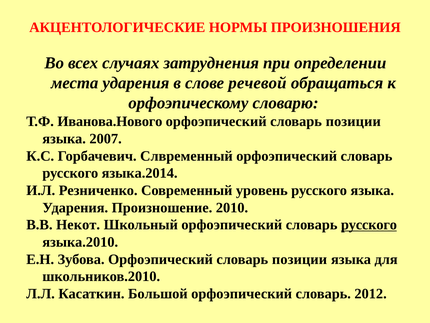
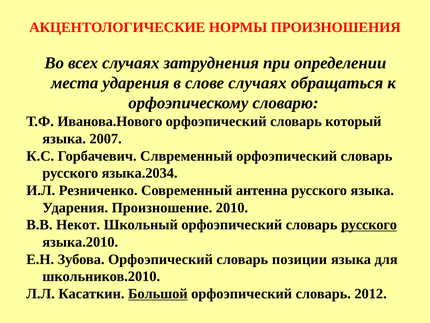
слове речевой: речевой -> случаях (257, 83)
позиции: позиции -> который (353, 121)
языка.2014: языка.2014 -> языка.2034 (140, 173)
уровень: уровень -> антенна (262, 190)
Большой underline: none -> present (158, 293)
